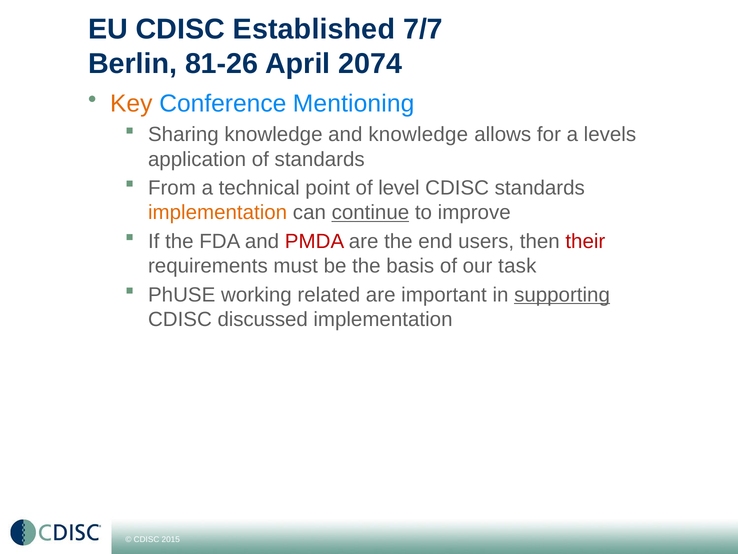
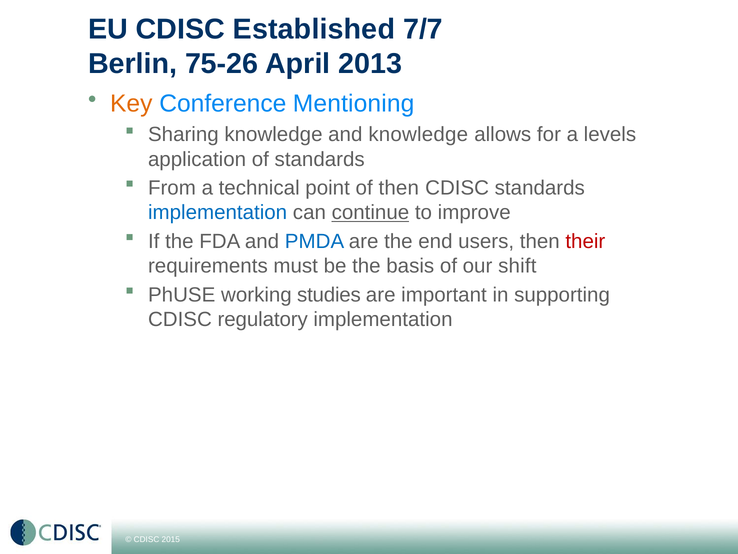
81-26: 81-26 -> 75-26 (222, 64)
2074: 2074 -> 2013 (370, 64)
of level: level -> then (399, 188)
implementation colour: orange -> blue (218, 212)
PMDA colour: red -> blue (315, 241)
task: task -> shift (517, 266)
related: related -> studies (329, 294)
supporting underline: present -> none (562, 294)
discussed: discussed -> regulatory (263, 319)
